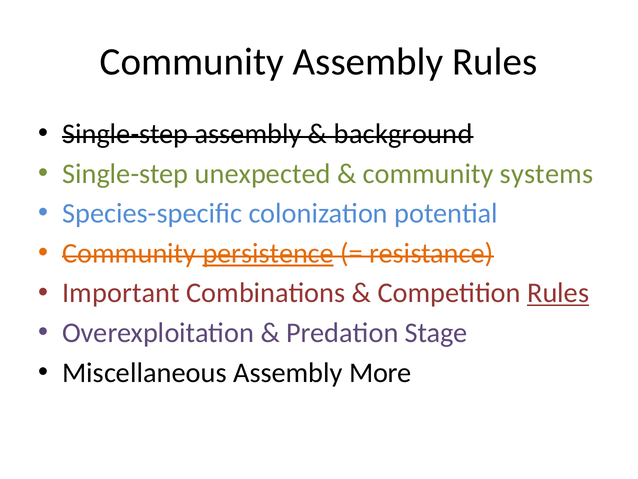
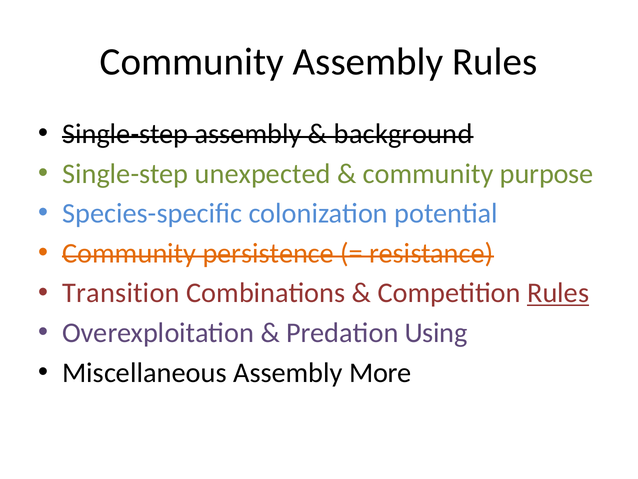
systems: systems -> purpose (547, 174)
persistence underline: present -> none (268, 253)
Important: Important -> Transition (121, 293)
Stage: Stage -> Using (436, 333)
